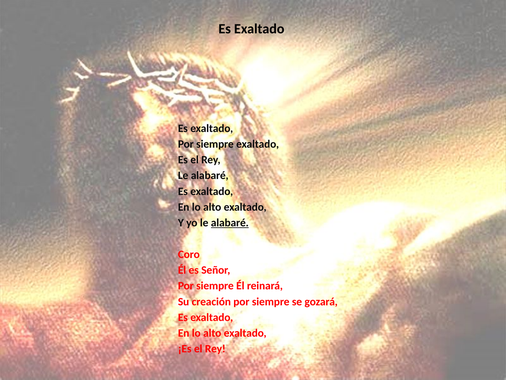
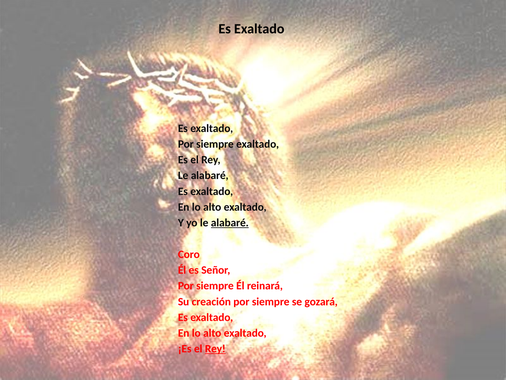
Rey underline: none -> present (215, 348)
